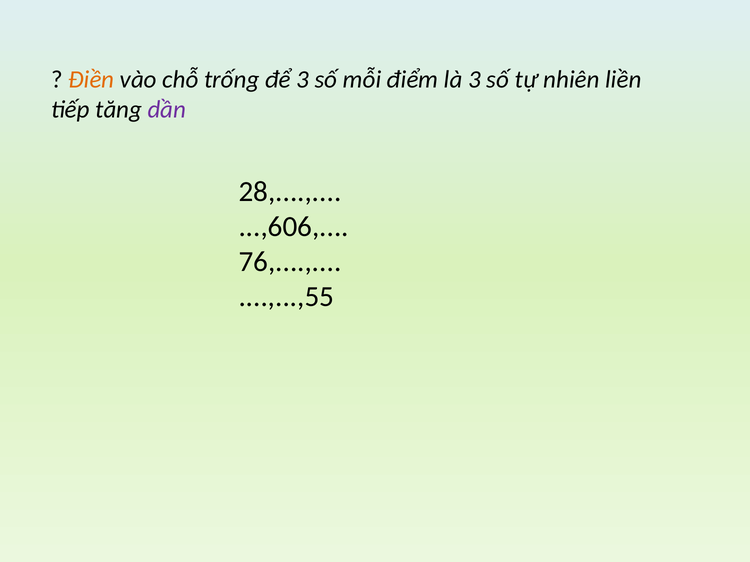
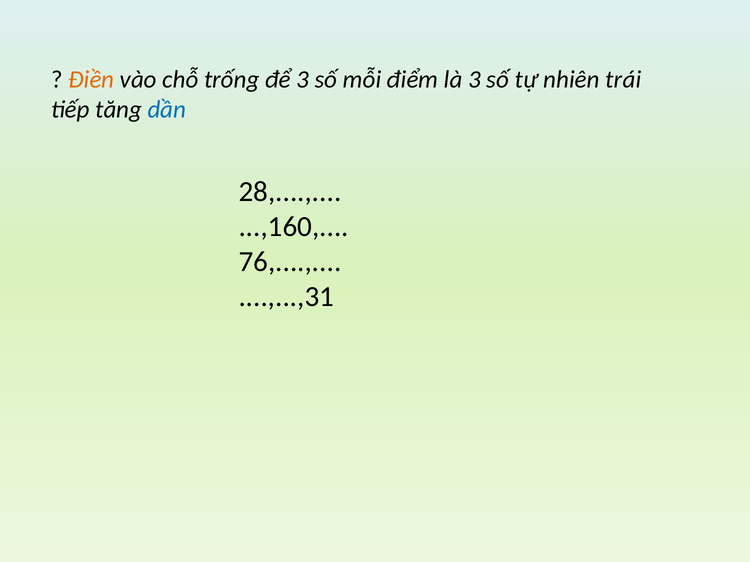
liền: liền -> trái (623, 80)
dần colour: purple -> blue (167, 110)
...,606: ...,606 -> ...,160 (294, 227)
....,...,55: ....,...,55 -> ....,...,31 (286, 297)
